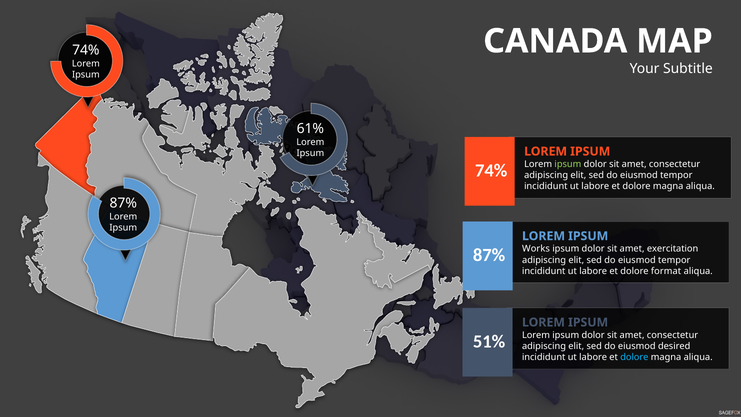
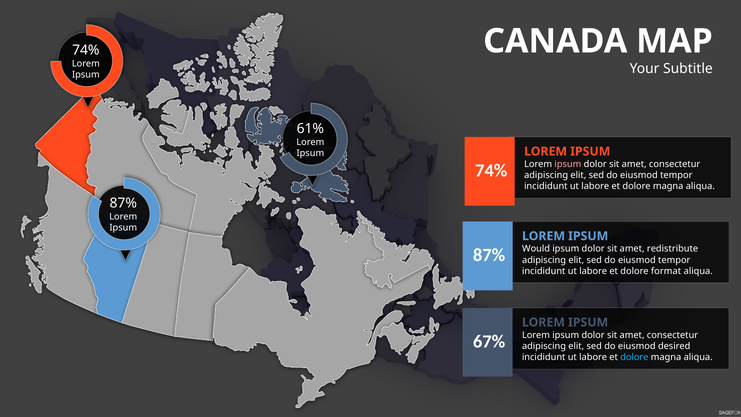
ipsum colour: light green -> pink (568, 164)
Works: Works -> Would (536, 249)
exercitation: exercitation -> redistribute (673, 249)
51%: 51% -> 67% (489, 341)
